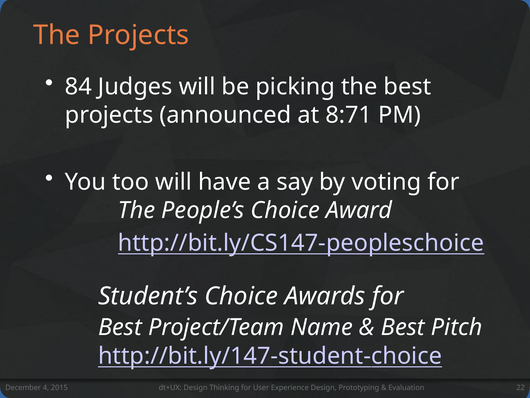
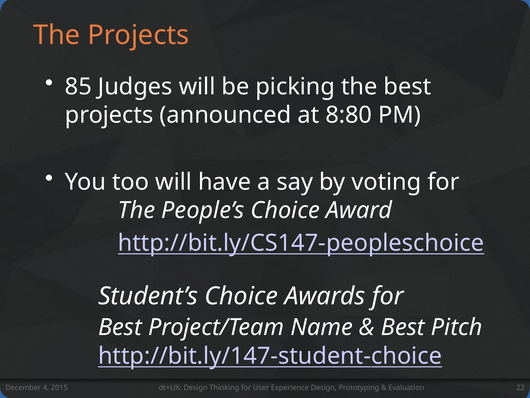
84: 84 -> 85 (78, 87)
8:71: 8:71 -> 8:80 (349, 115)
